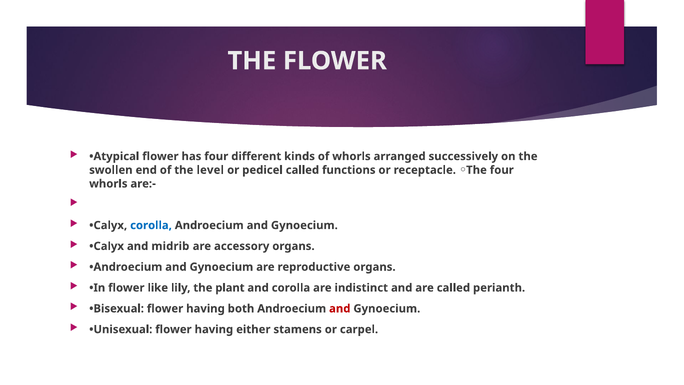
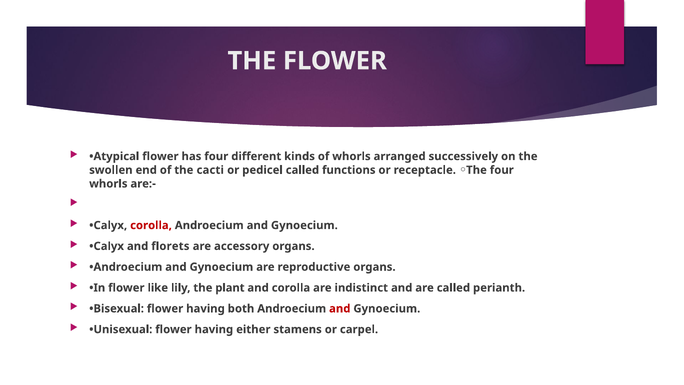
level: level -> cacti (210, 170)
corolla colour: blue -> red (151, 225)
midrib: midrib -> florets (170, 246)
